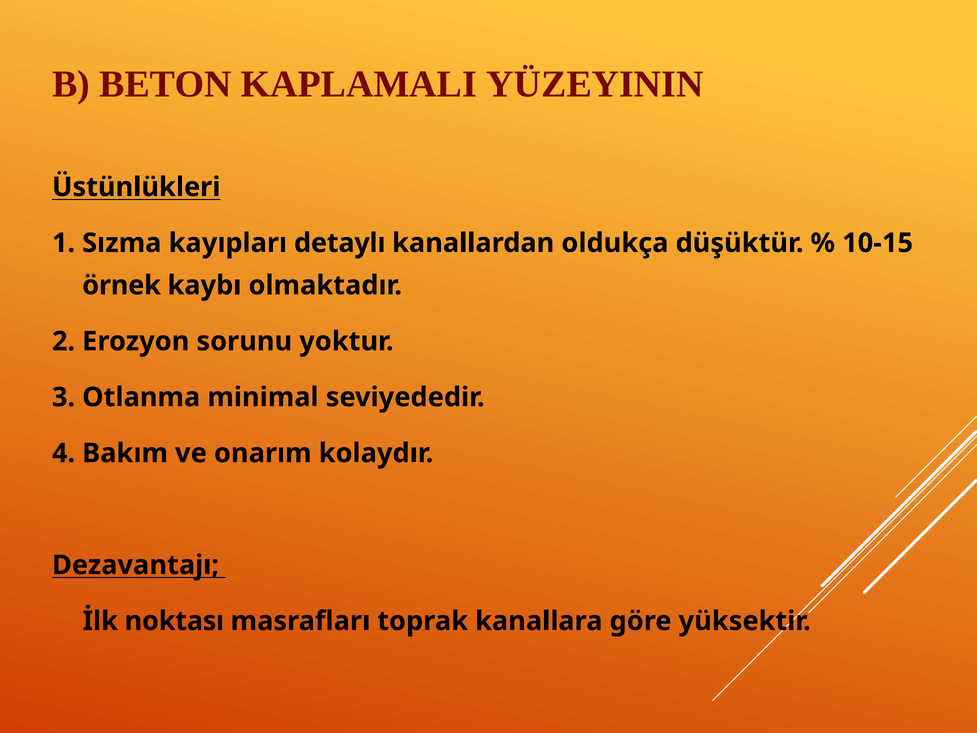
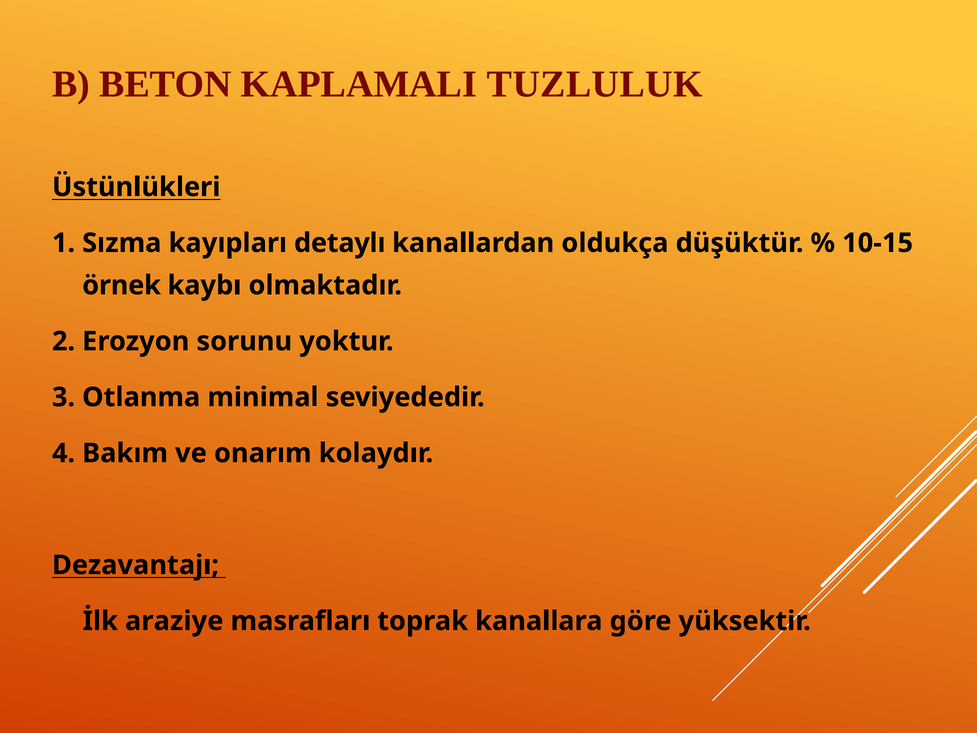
YÜZEYININ: YÜZEYININ -> TUZLULUK (595, 84)
noktası: noktası -> araziye (174, 621)
